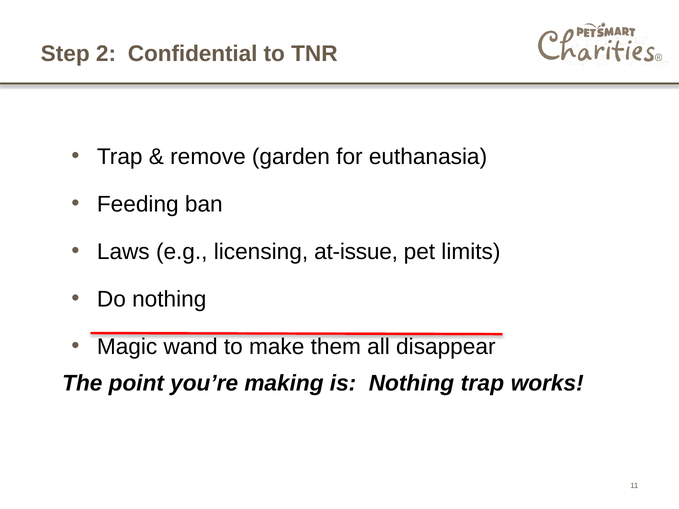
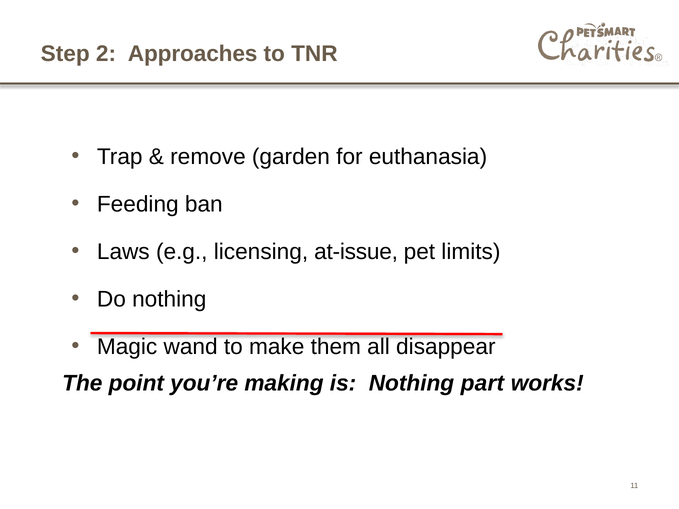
Confidential: Confidential -> Approaches (193, 54)
Nothing trap: trap -> part (482, 383)
